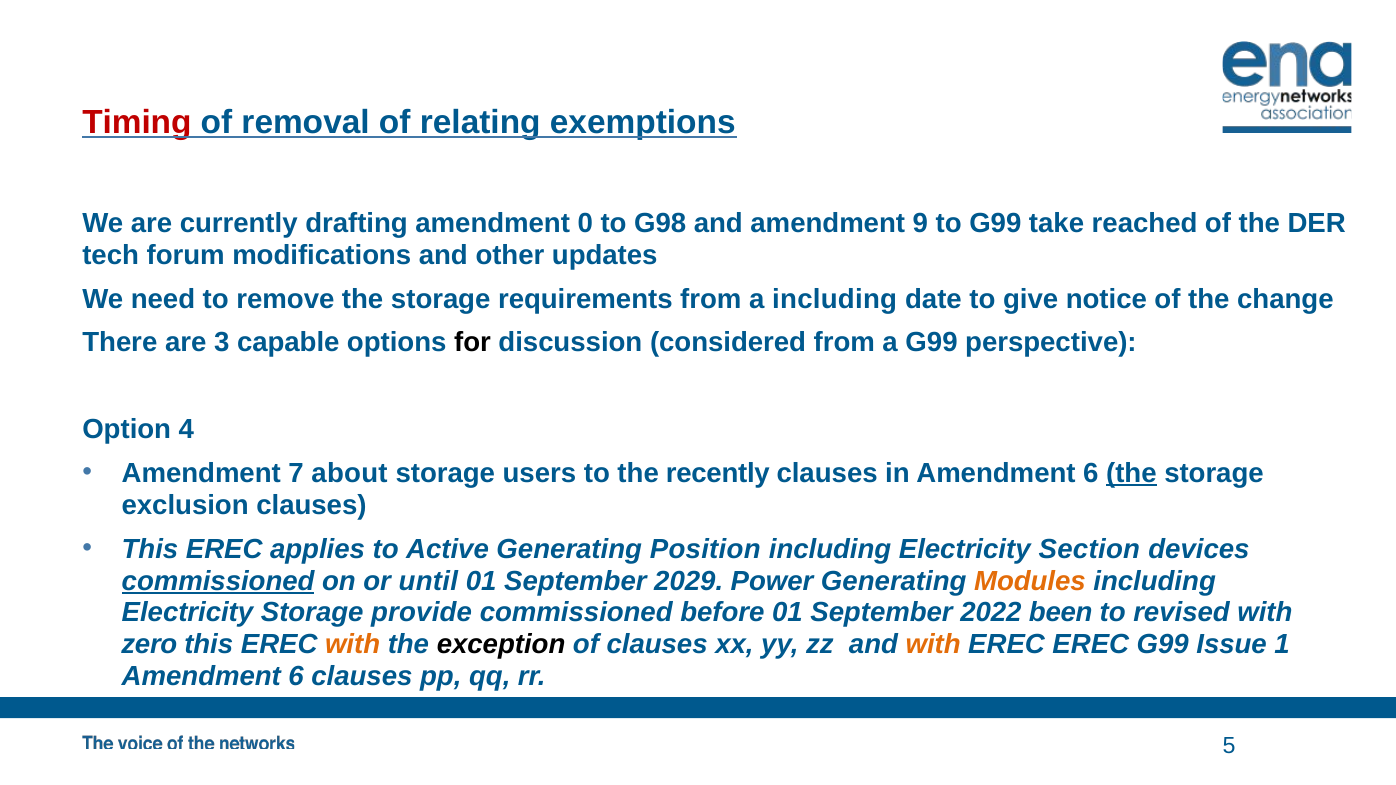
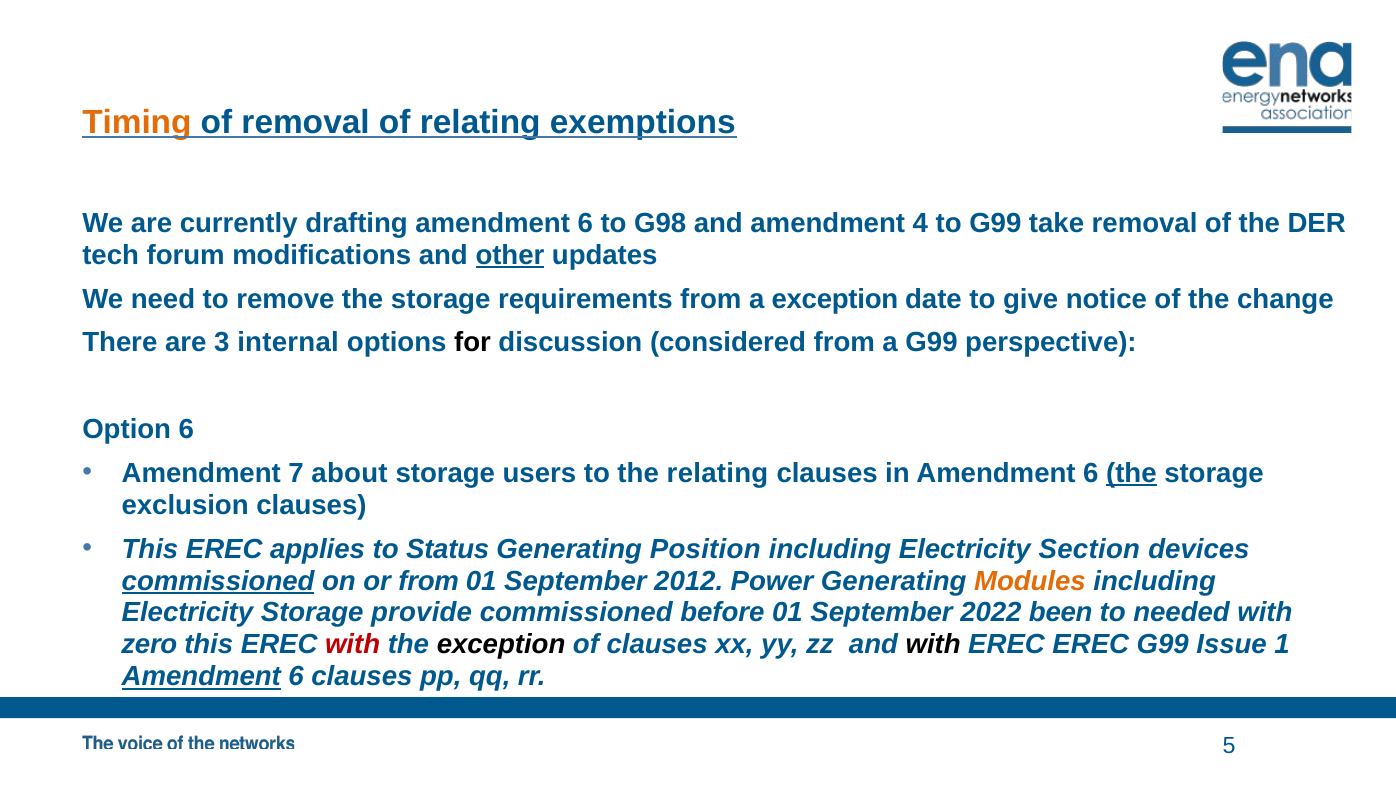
Timing colour: red -> orange (137, 122)
drafting amendment 0: 0 -> 6 (585, 223)
9: 9 -> 4 (920, 223)
take reached: reached -> removal (1145, 223)
other underline: none -> present (510, 255)
a including: including -> exception (835, 299)
capable: capable -> internal (288, 343)
Option 4: 4 -> 6 (186, 430)
the recently: recently -> relating (718, 473)
Active: Active -> Status (448, 549)
or until: until -> from (429, 581)
2029: 2029 -> 2012 (689, 581)
revised: revised -> needed (1182, 613)
with colour: orange -> red (353, 645)
with colour: orange -> black (933, 645)
Amendment underline: none -> present (201, 677)
